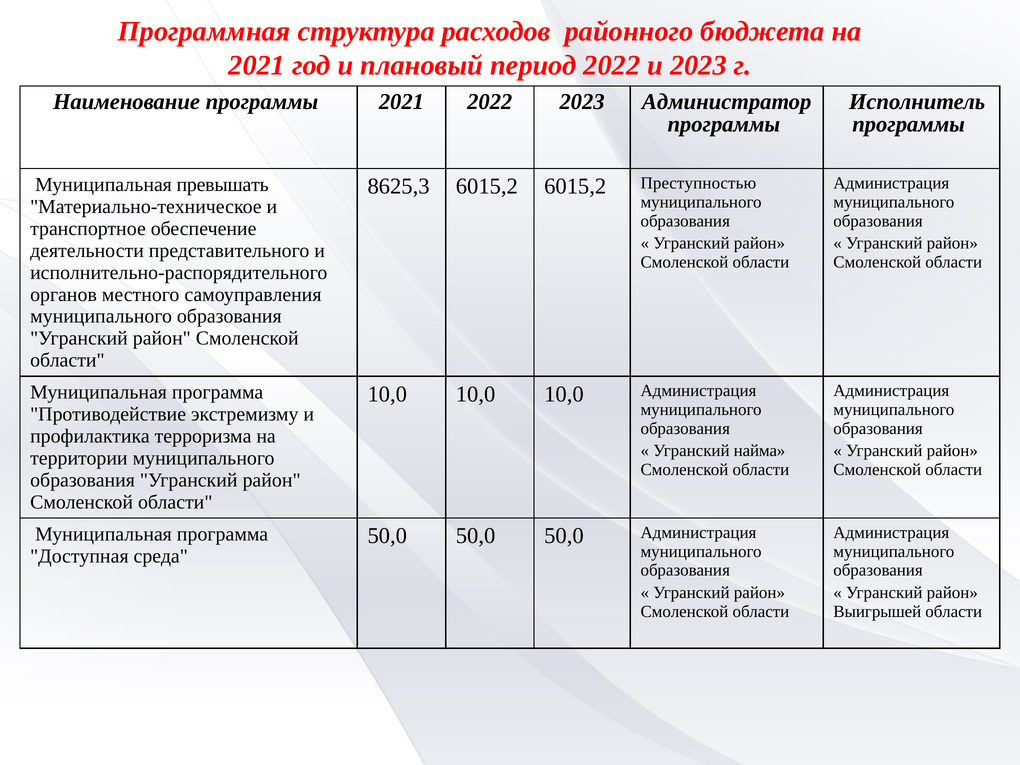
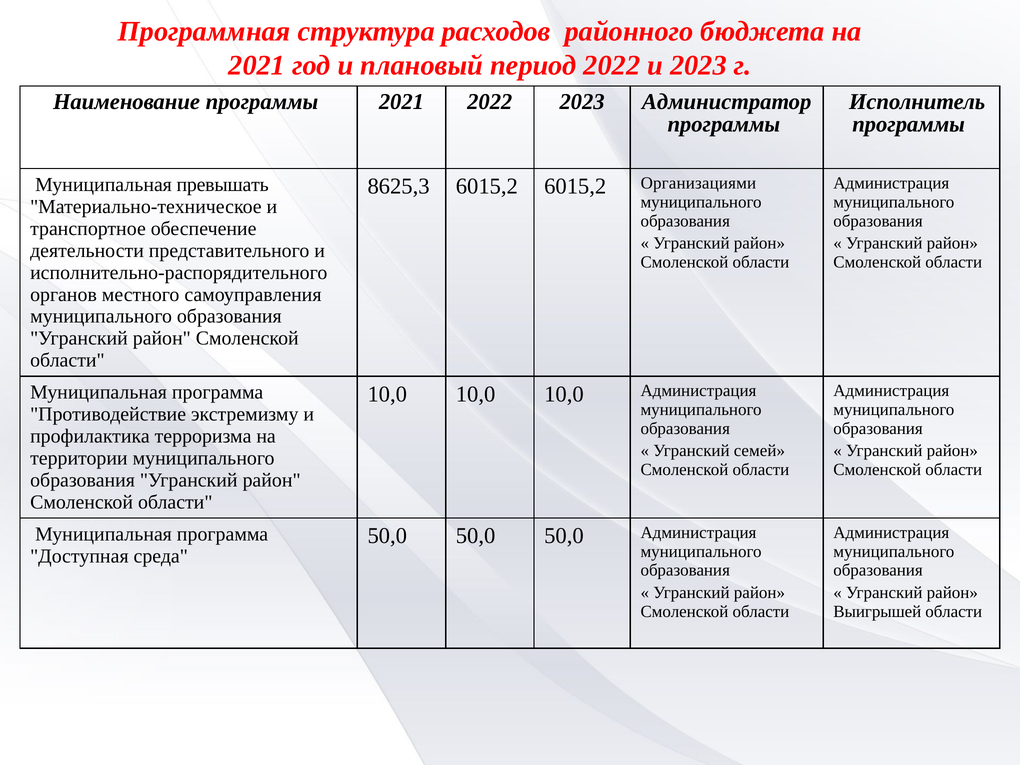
Преступностью: Преступностью -> Организациями (698, 183)
найма: найма -> семей (759, 451)
